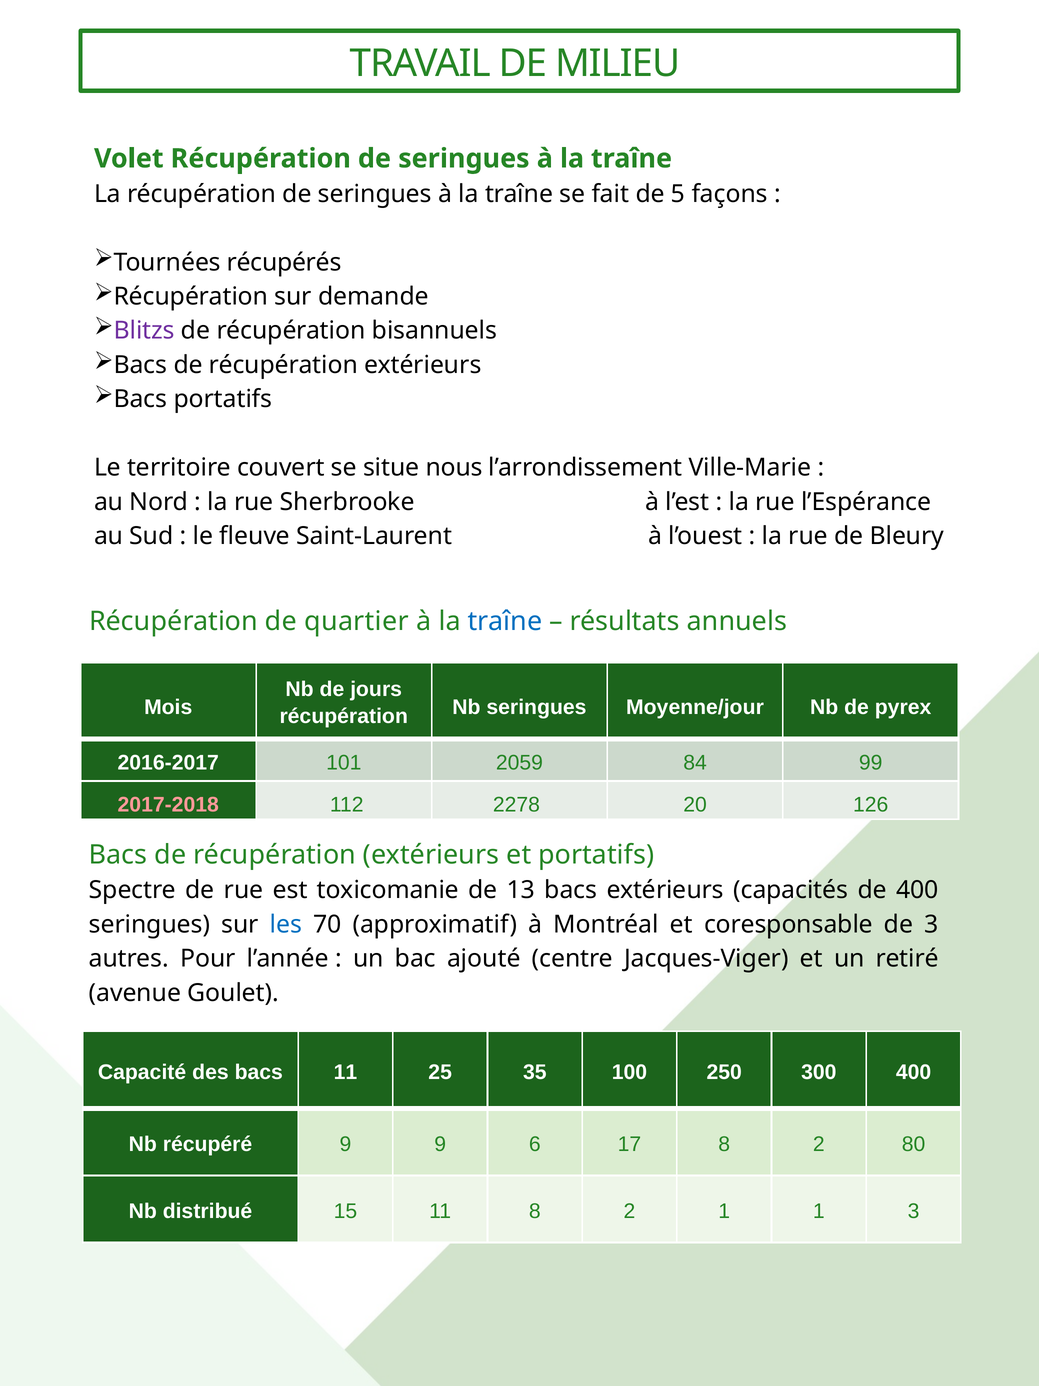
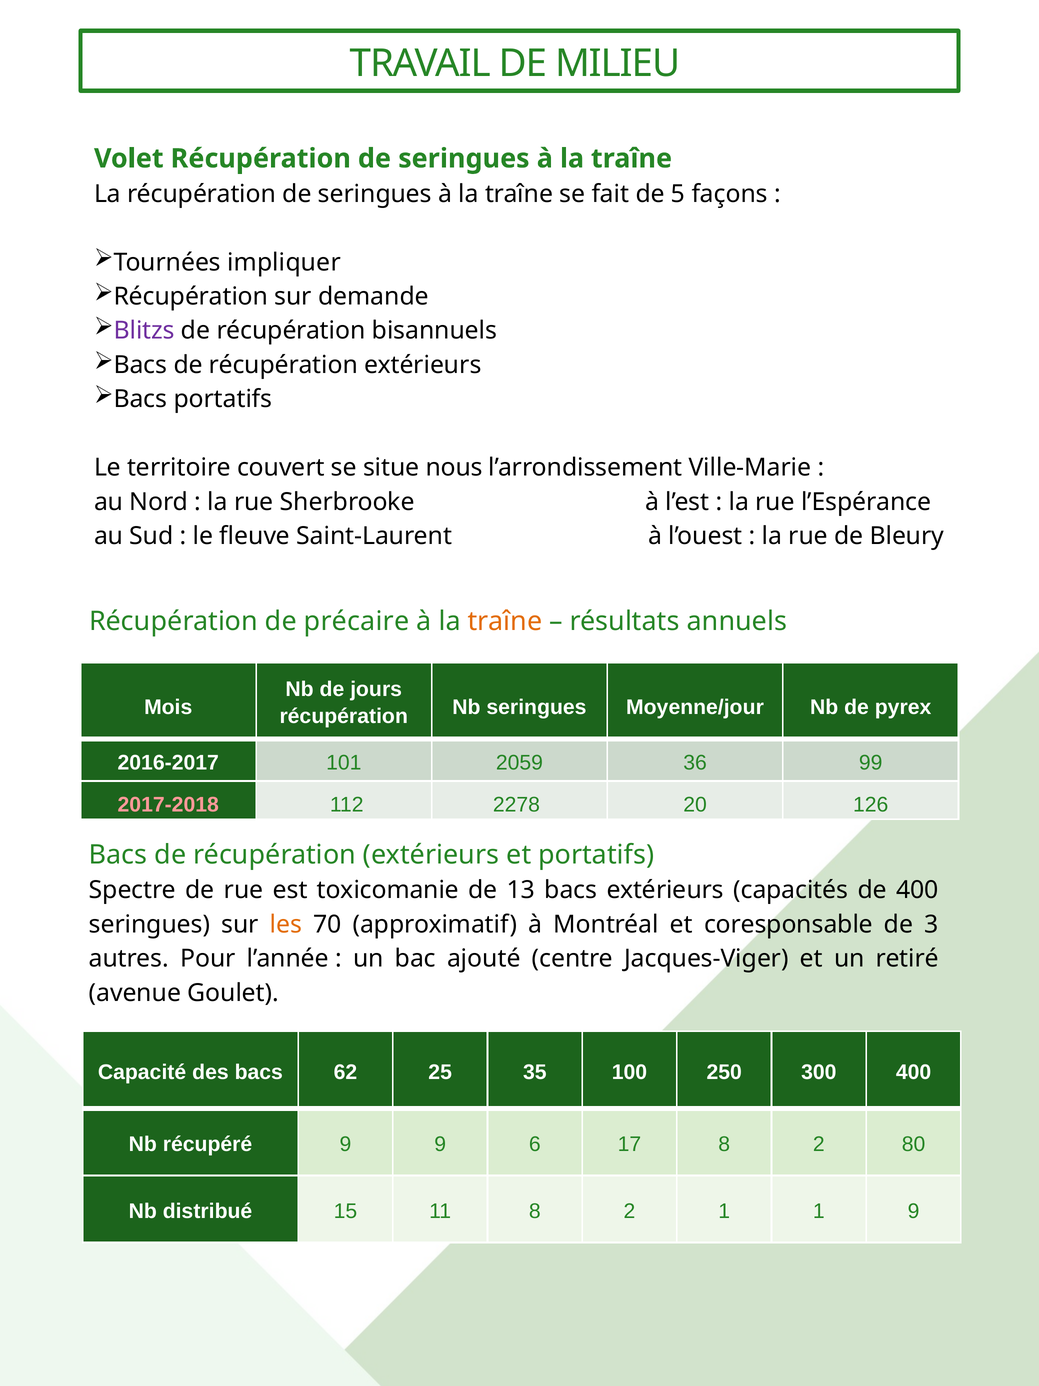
récupérés: récupérés -> impliquer (284, 262)
quartier: quartier -> précaire (357, 621)
traîne colour: blue -> orange (505, 621)
84: 84 -> 36 (695, 763)
les colour: blue -> orange (286, 924)
bacs 11: 11 -> 62 (345, 1072)
1 3: 3 -> 9 (914, 1211)
